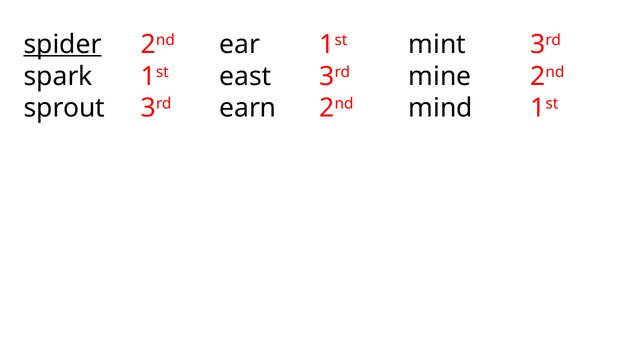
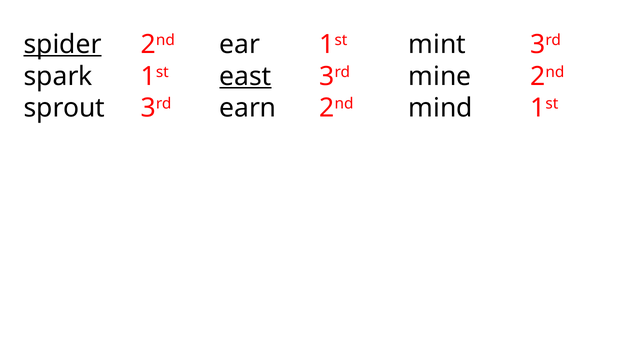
east underline: none -> present (245, 76)
